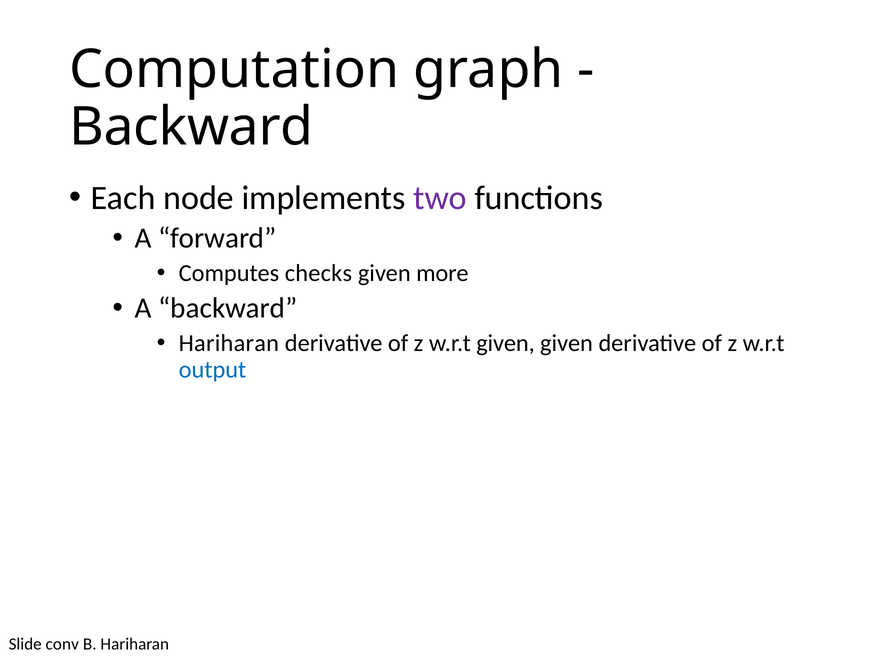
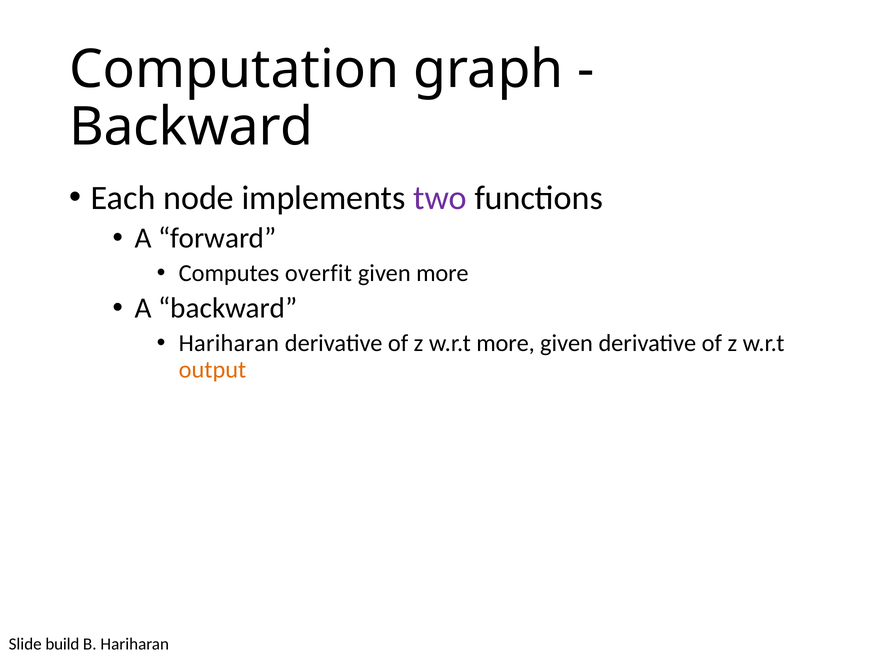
checks: checks -> overfit (318, 273)
w.r.t given: given -> more (506, 343)
output colour: blue -> orange (212, 369)
conv: conv -> build (62, 644)
